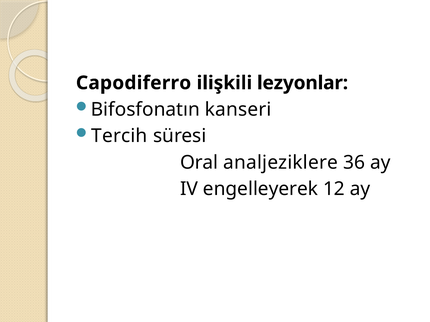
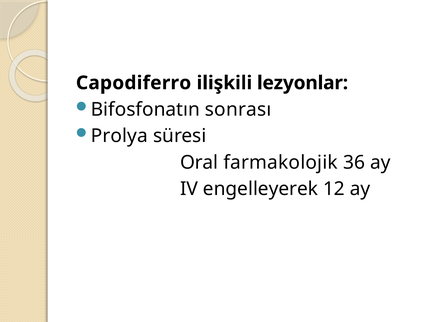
kanseri: kanseri -> sonrası (238, 110)
Tercih: Tercih -> Prolya (119, 136)
analjeziklere: analjeziklere -> farmakolojik (281, 163)
